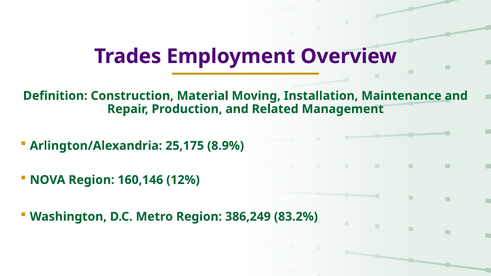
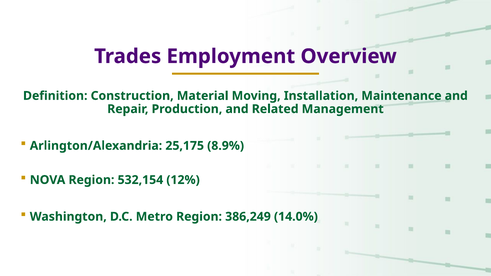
160,146: 160,146 -> 532,154 (140, 180)
83.2%: 83.2% -> 14.0% (296, 217)
